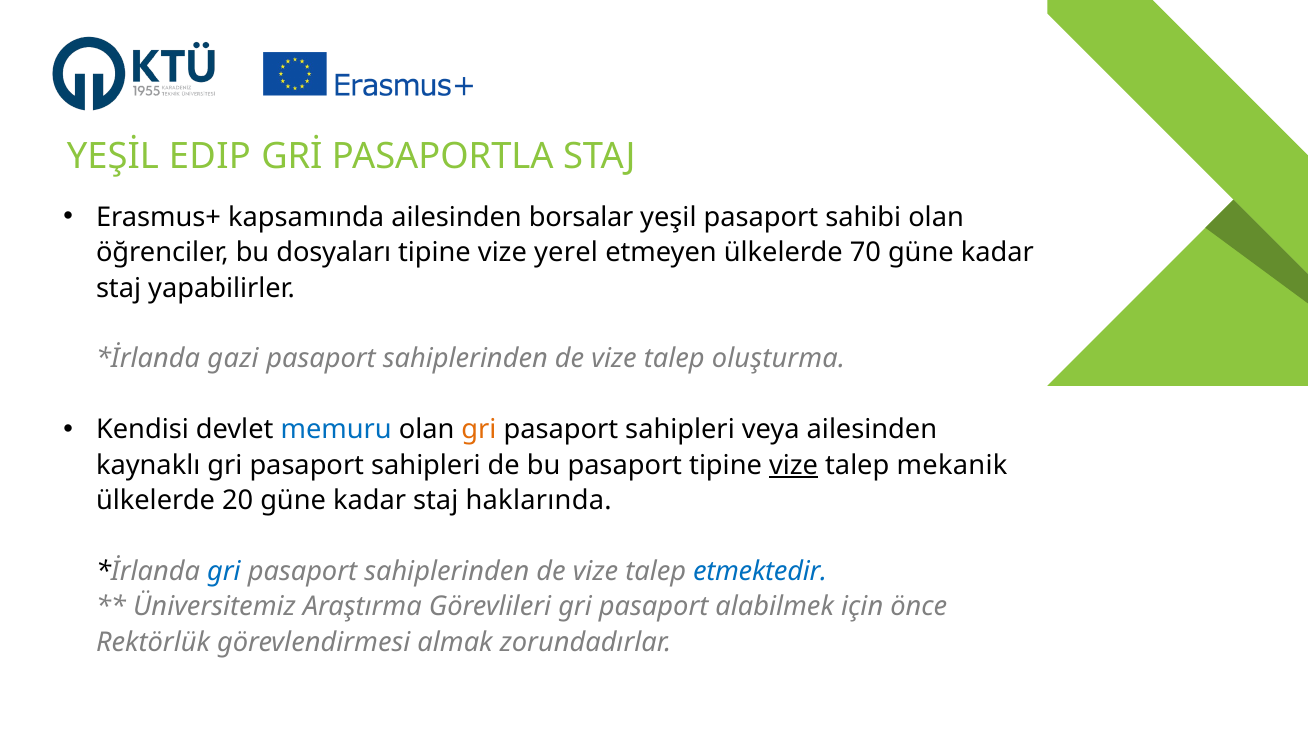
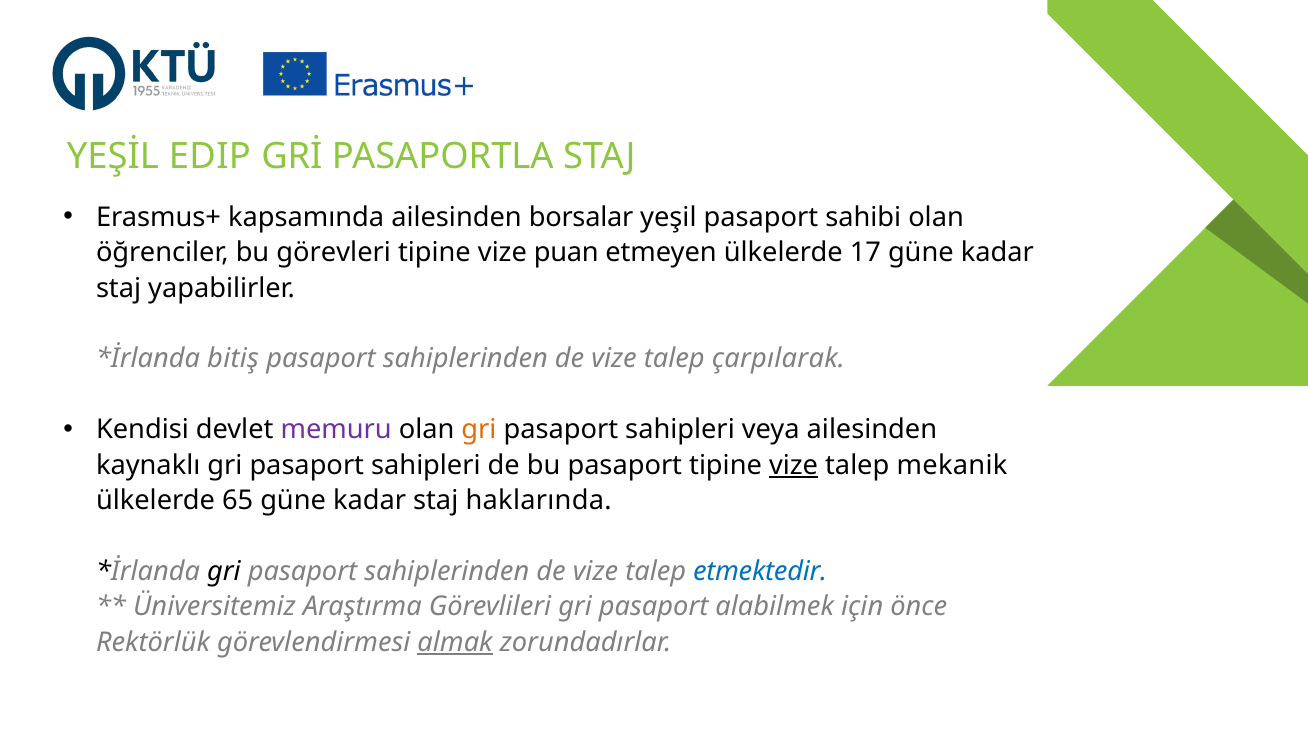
dosyaları: dosyaları -> görevleri (334, 253)
yerel: yerel -> puan (566, 253)
70: 70 -> 17 (865, 253)
gazi: gazi -> bitiş (233, 359)
oluşturma: oluşturma -> çarpılarak (778, 359)
memuru colour: blue -> purple (336, 430)
20: 20 -> 65 (238, 500)
gri colour: blue -> black (224, 571)
almak underline: none -> present (455, 642)
